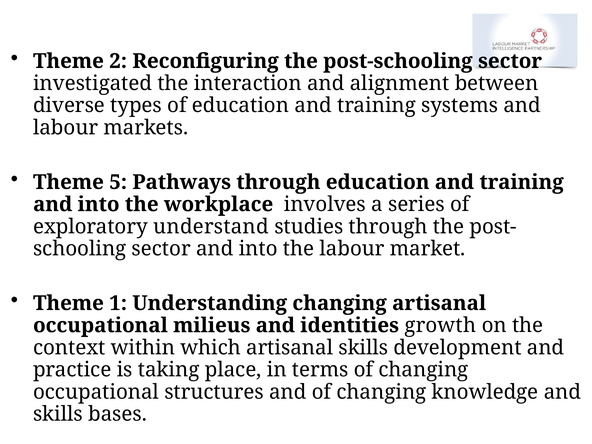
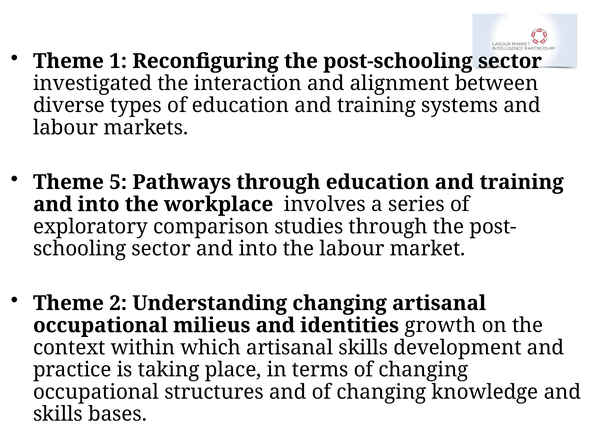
2: 2 -> 1 (118, 61)
understand: understand -> comparison (211, 227)
1: 1 -> 2 (118, 303)
